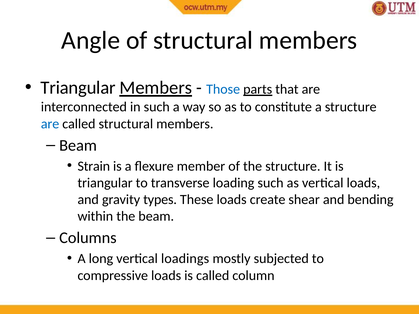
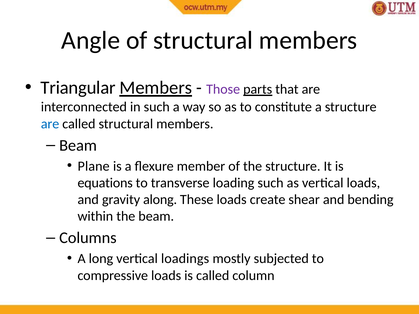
Those colour: blue -> purple (223, 89)
Strain: Strain -> Plane (94, 166)
triangular: triangular -> equations (105, 183)
types: types -> along (160, 200)
